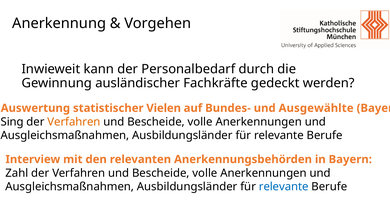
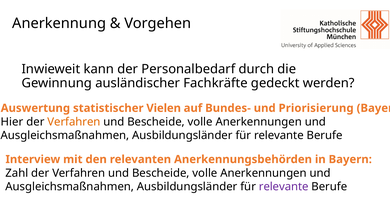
Ausgewählte: Ausgewählte -> Priorisierung (316, 108)
Sing: Sing -> Hier (12, 122)
relevante colour: blue -> purple (284, 187)
